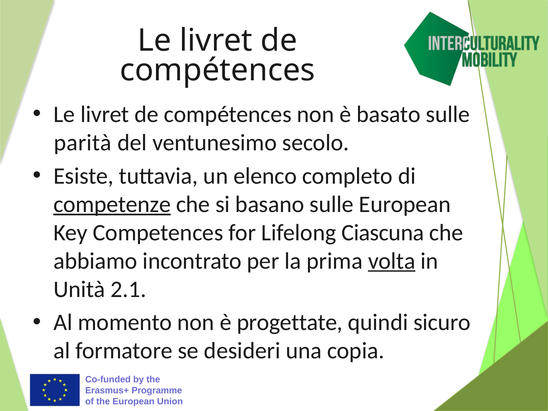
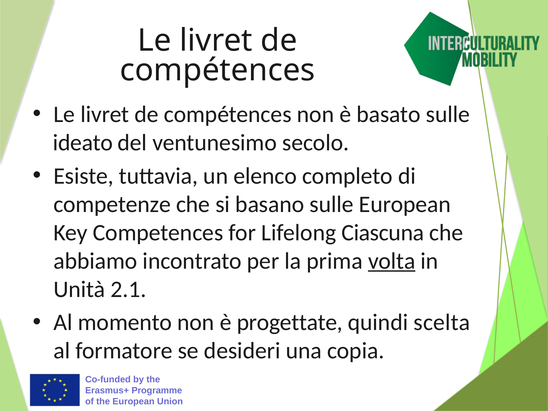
parità: parità -> ideato (83, 143)
competenze underline: present -> none (112, 204)
sicuro: sicuro -> scelta (442, 322)
